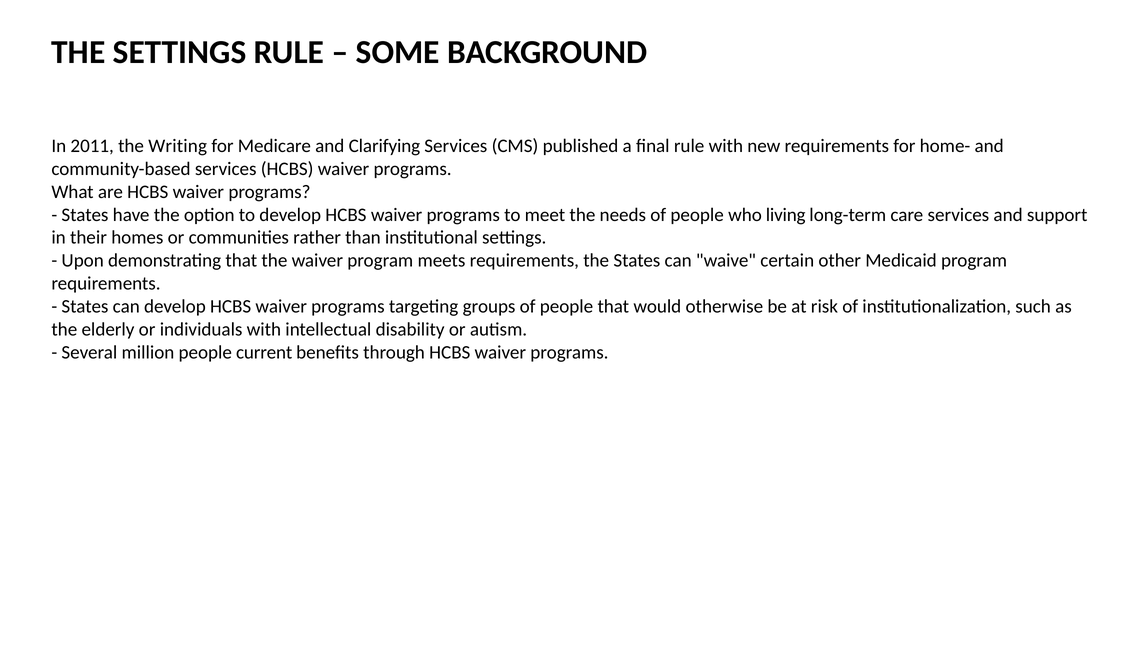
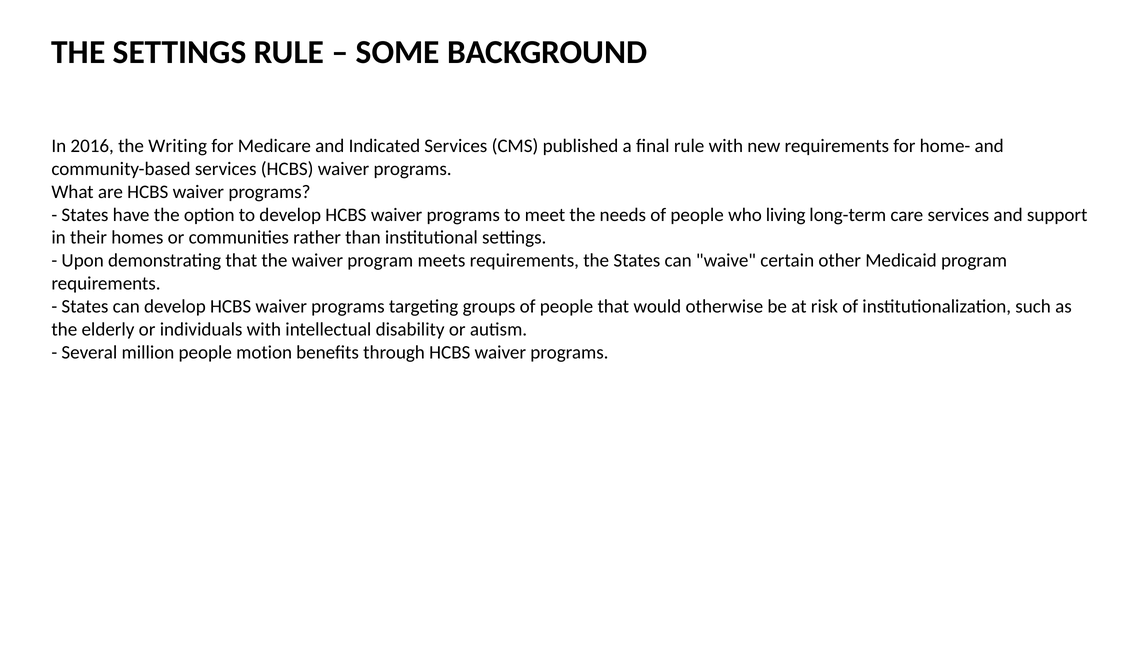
2011: 2011 -> 2016 (92, 146)
Clarifying: Clarifying -> Indicated (384, 146)
current: current -> motion (264, 352)
